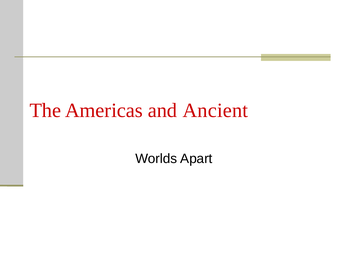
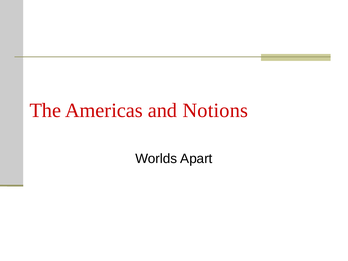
Ancient: Ancient -> Notions (215, 110)
